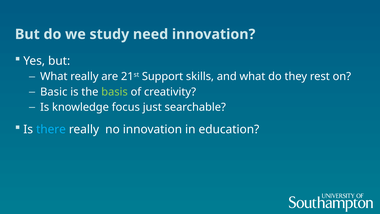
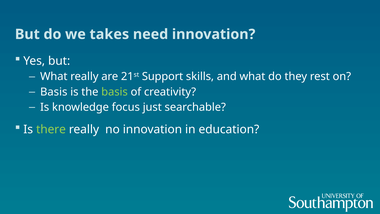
study: study -> takes (109, 34)
Basic: Basic -> Basis (54, 92)
there colour: light blue -> light green (51, 129)
